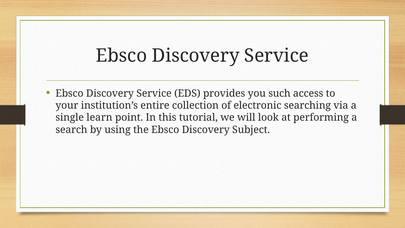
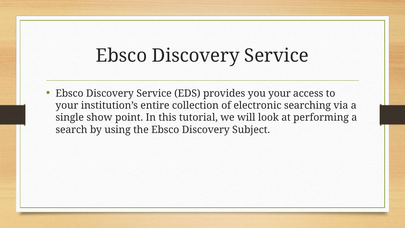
you such: such -> your (279, 93)
learn: learn -> show (99, 118)
